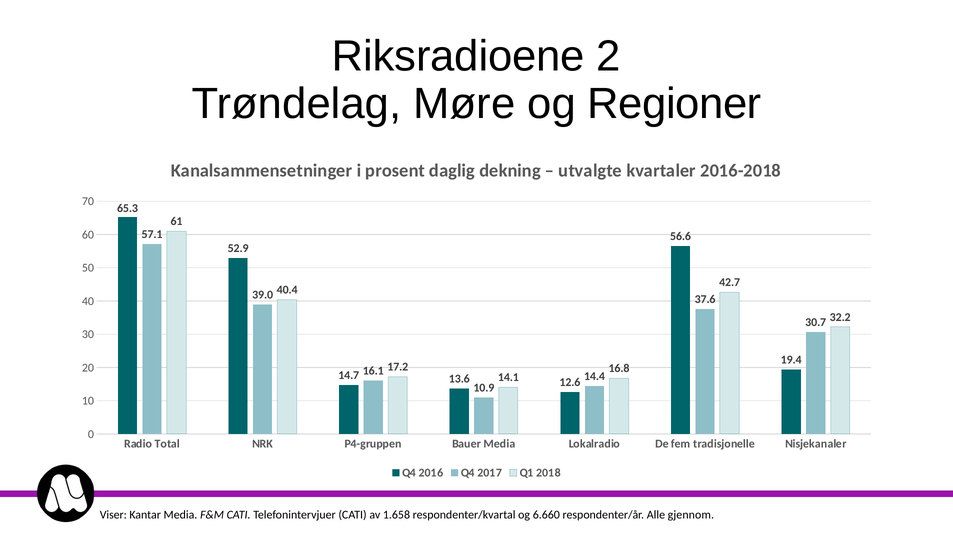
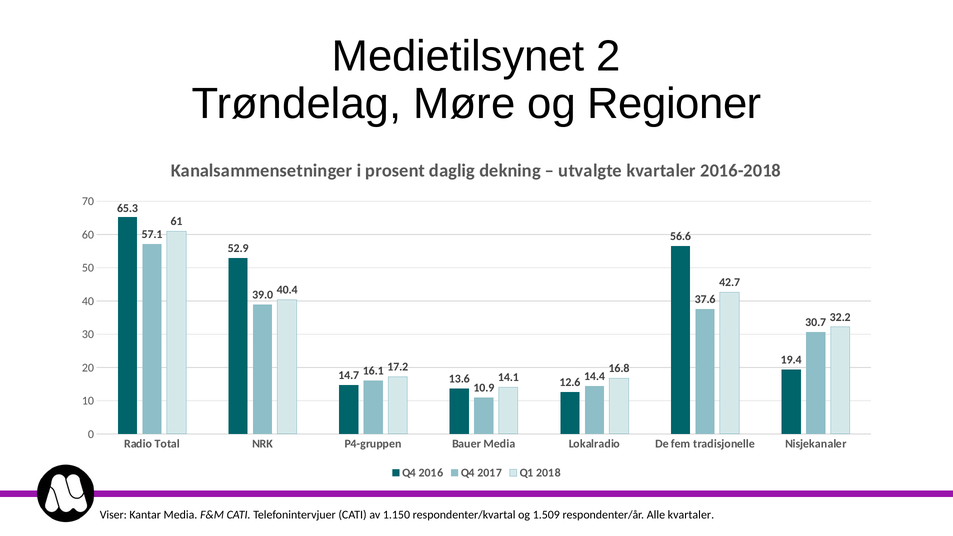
Riksradioene: Riksradioene -> Medietilsynet (458, 56)
1.658: 1.658 -> 1.150 (397, 515)
6.660: 6.660 -> 1.509 (546, 515)
Alle gjennom: gjennom -> kvartaler (691, 515)
